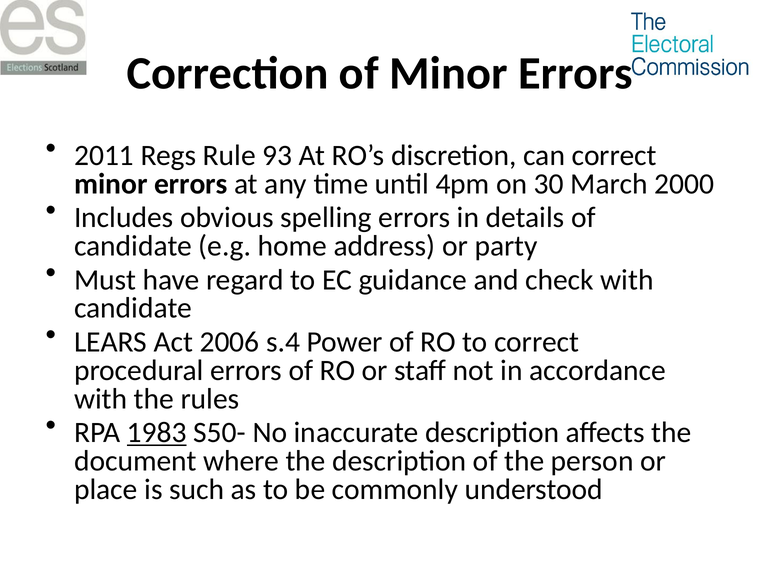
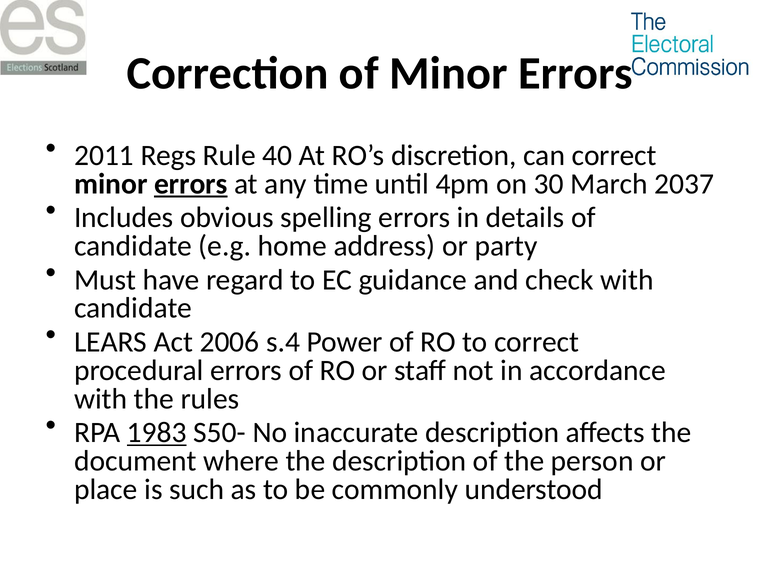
93: 93 -> 40 (277, 155)
errors underline: none -> present (191, 184)
2000: 2000 -> 2037 (684, 184)
